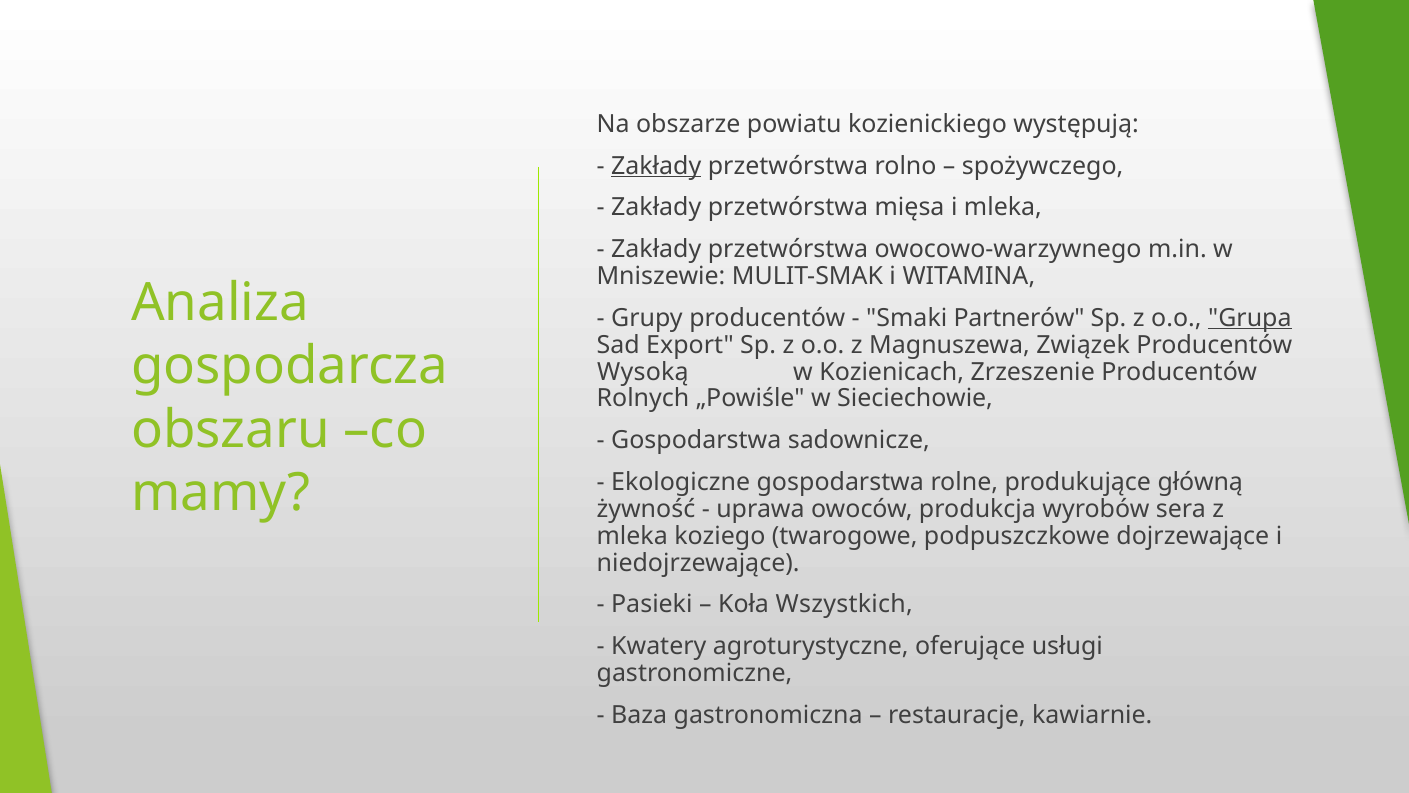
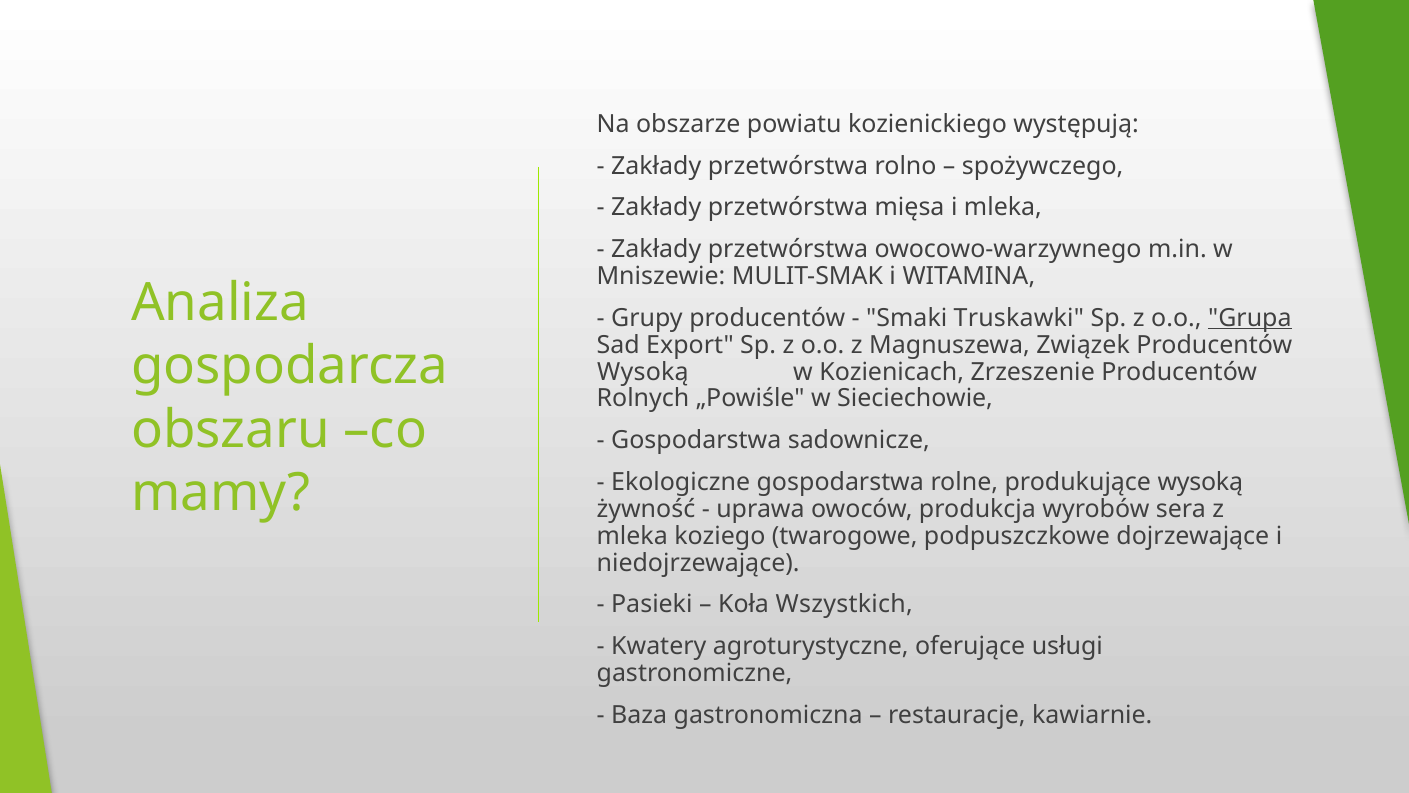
Zakłady underline: present -> none (656, 166)
Partnerów: Partnerów -> Truskawki (1019, 318)
produkujące główną: główną -> wysoką (1200, 482)
